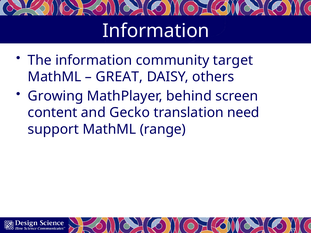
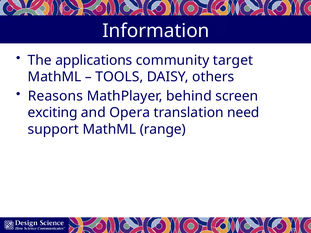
The information: information -> applications (94, 60)
GREAT: GREAT -> TOOLS (119, 77)
Growing: Growing -> Reasons (55, 96)
content: content -> exciting (53, 113)
Gecko: Gecko -> Opera (130, 113)
